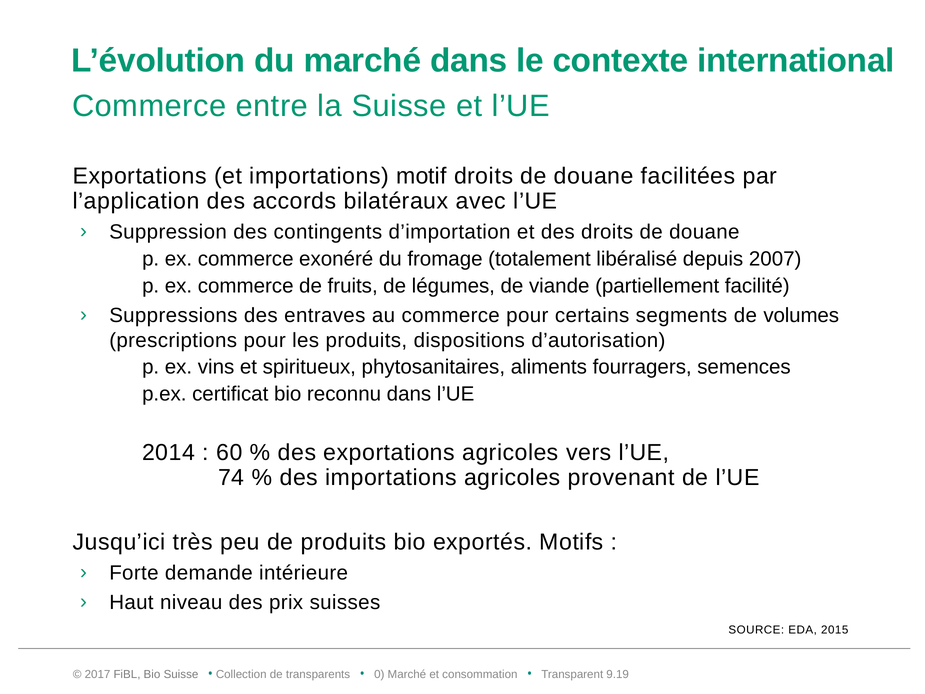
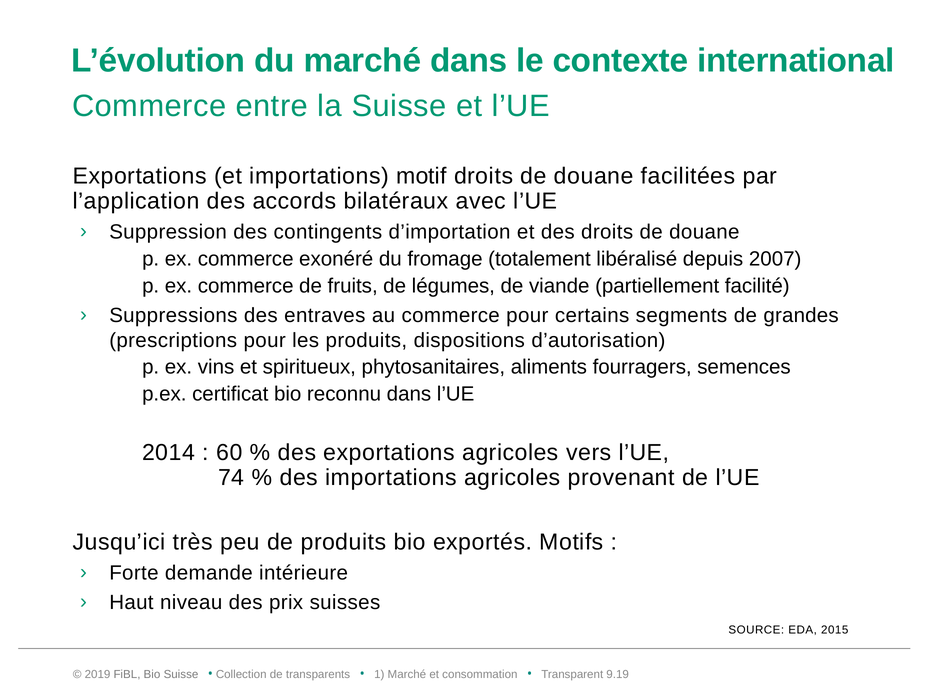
volumes: volumes -> grandes (801, 316)
2017: 2017 -> 2019 (98, 674)
0: 0 -> 1 (379, 674)
